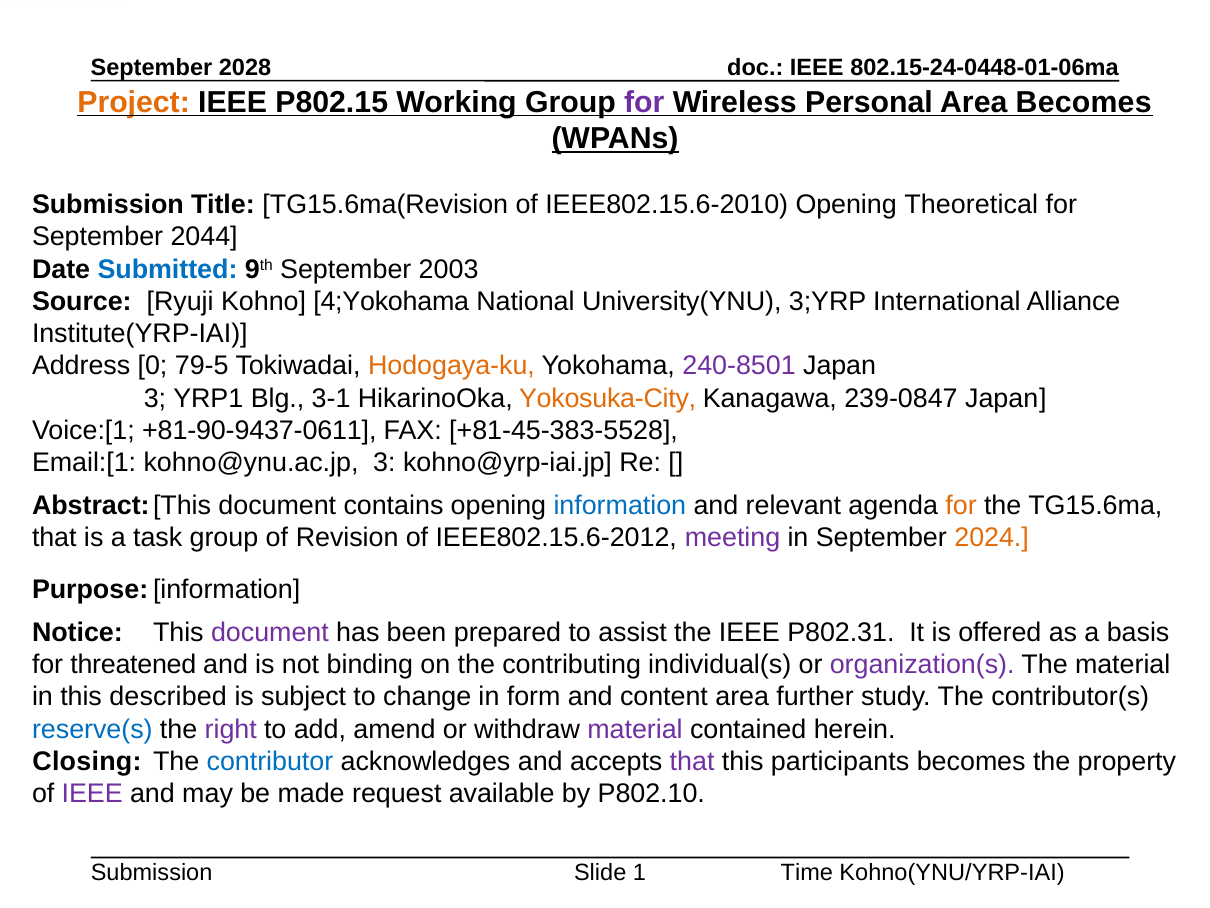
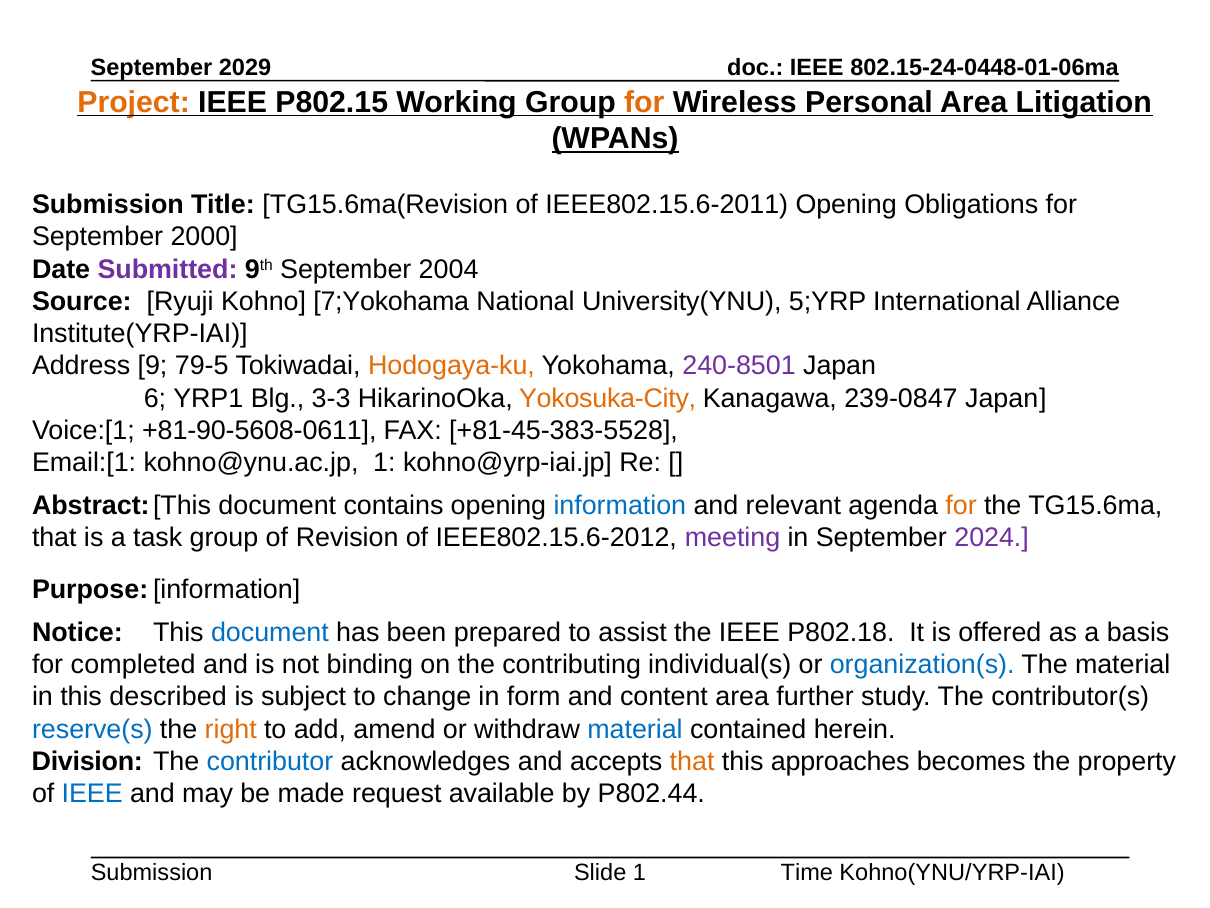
2028: 2028 -> 2029 (245, 68)
for colour: purple -> orange (644, 102)
Area Becomes: Becomes -> Litigation (1084, 102)
IEEE802.15.6-2010: IEEE802.15.6-2010 -> IEEE802.15.6-2011 (667, 205)
Theoretical: Theoretical -> Obligations (971, 205)
2044: 2044 -> 2000 (204, 237)
Submitted colour: blue -> purple (167, 269)
2003: 2003 -> 2004 (449, 269)
4;Yokohama: 4;Yokohama -> 7;Yokohama (391, 301)
3;YRP: 3;YRP -> 5;YRP (828, 301)
0: 0 -> 9 (153, 366)
3: 3 -> 6 (155, 398)
3-1: 3-1 -> 3-3 (331, 398)
+81-90-9437-0611: +81-90-9437-0611 -> +81-90-5608-0611 (259, 430)
kohno@ynu.ac.jp 3: 3 -> 1 (384, 463)
2024 colour: orange -> purple (992, 537)
document colour: purple -> blue (270, 632)
P802.31: P802.31 -> P802.18 (841, 632)
threatened: threatened -> completed (133, 664)
organization(s colour: purple -> blue (922, 664)
right colour: purple -> orange (231, 729)
material colour: purple -> blue (635, 729)
Closing: Closing -> Division (87, 761)
that colour: purple -> orange (692, 761)
participants: participants -> approaches (840, 761)
IEEE colour: purple -> blue (92, 793)
P802.10: P802.10 -> P802.44 (651, 793)
